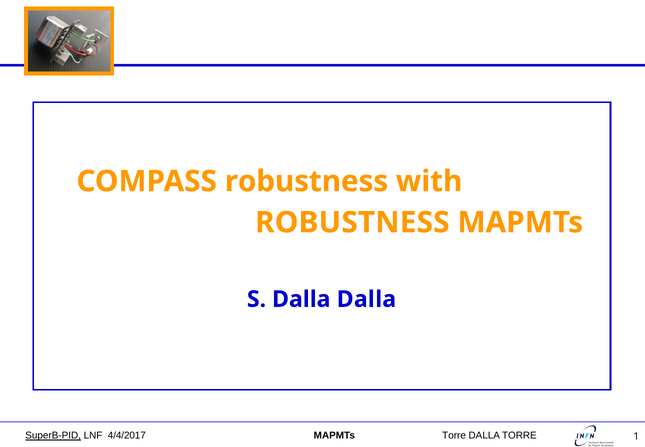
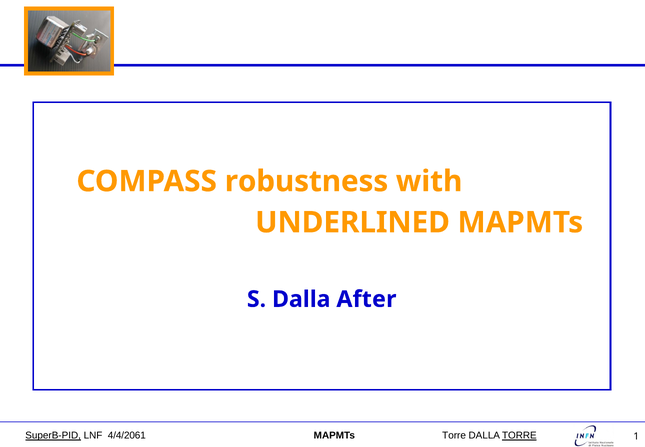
ROBUSTNESS: ROBUSTNESS -> UNDERLINED (353, 222)
Dalla Dalla: Dalla -> After (366, 299)
4/4/2017: 4/4/2017 -> 4/4/2061 (127, 435)
TORRE underline: none -> present (519, 435)
